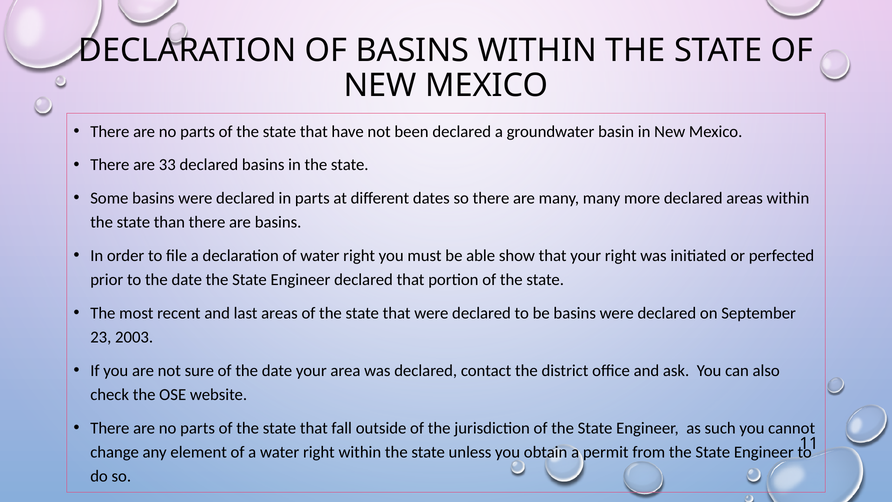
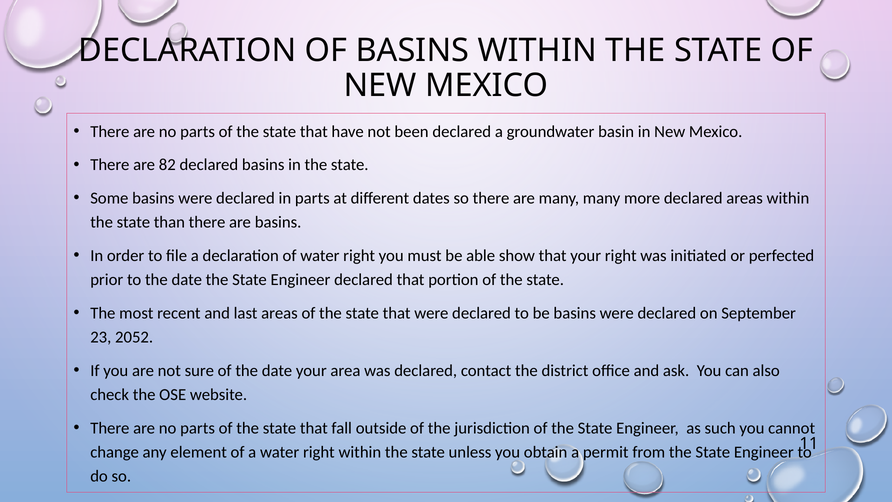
33: 33 -> 82 (167, 165)
2003: 2003 -> 2052 (134, 337)
